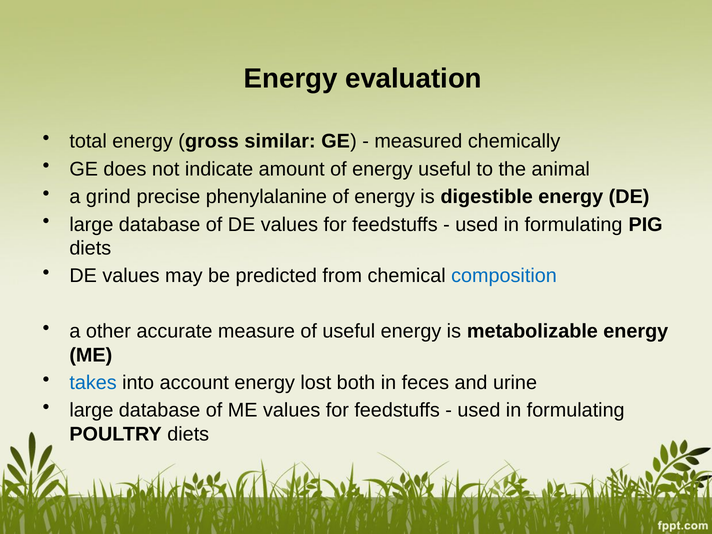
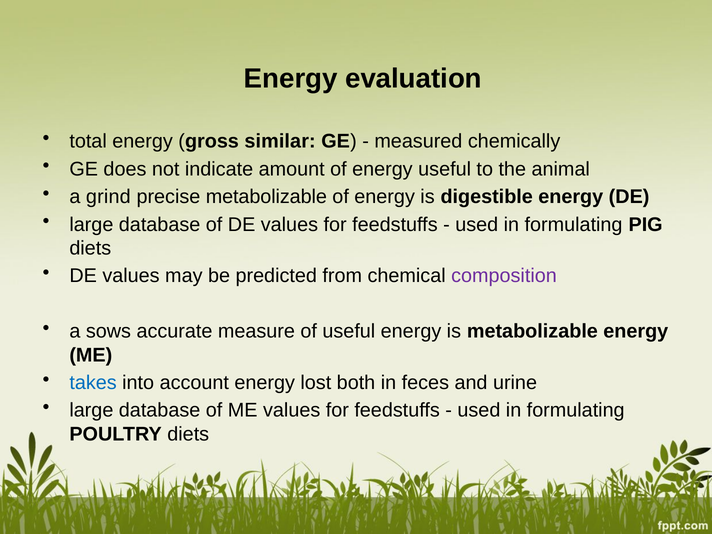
precise phenylalanine: phenylalanine -> metabolizable (266, 197)
composition colour: blue -> purple (504, 276)
other: other -> sows (108, 331)
